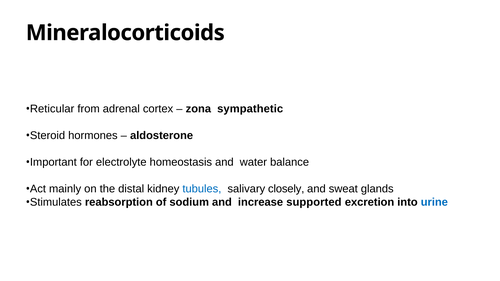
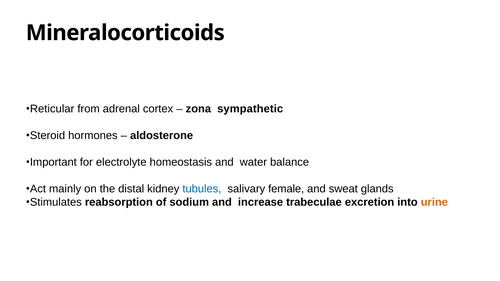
closely: closely -> female (286, 189)
supported: supported -> trabeculae (314, 202)
urine colour: blue -> orange (434, 202)
